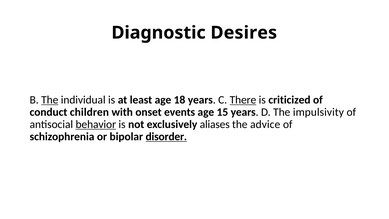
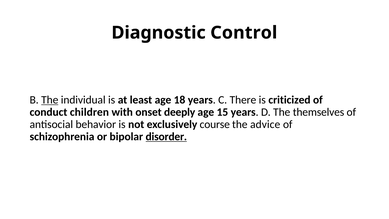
Desires: Desires -> Control (244, 33)
There underline: present -> none (243, 100)
events: events -> deeply (180, 112)
impulsivity: impulsivity -> themselves (319, 112)
behavior underline: present -> none (96, 124)
aliases: aliases -> course (215, 124)
